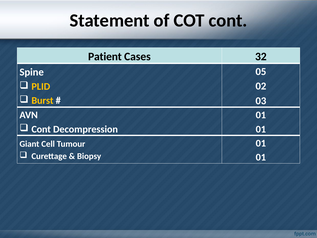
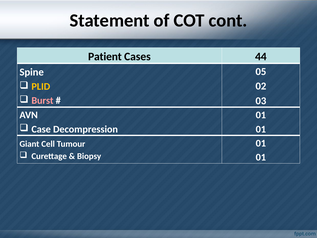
32: 32 -> 44 (261, 57)
Burst colour: yellow -> pink (42, 100)
Cont: Cont -> Case (41, 129)
